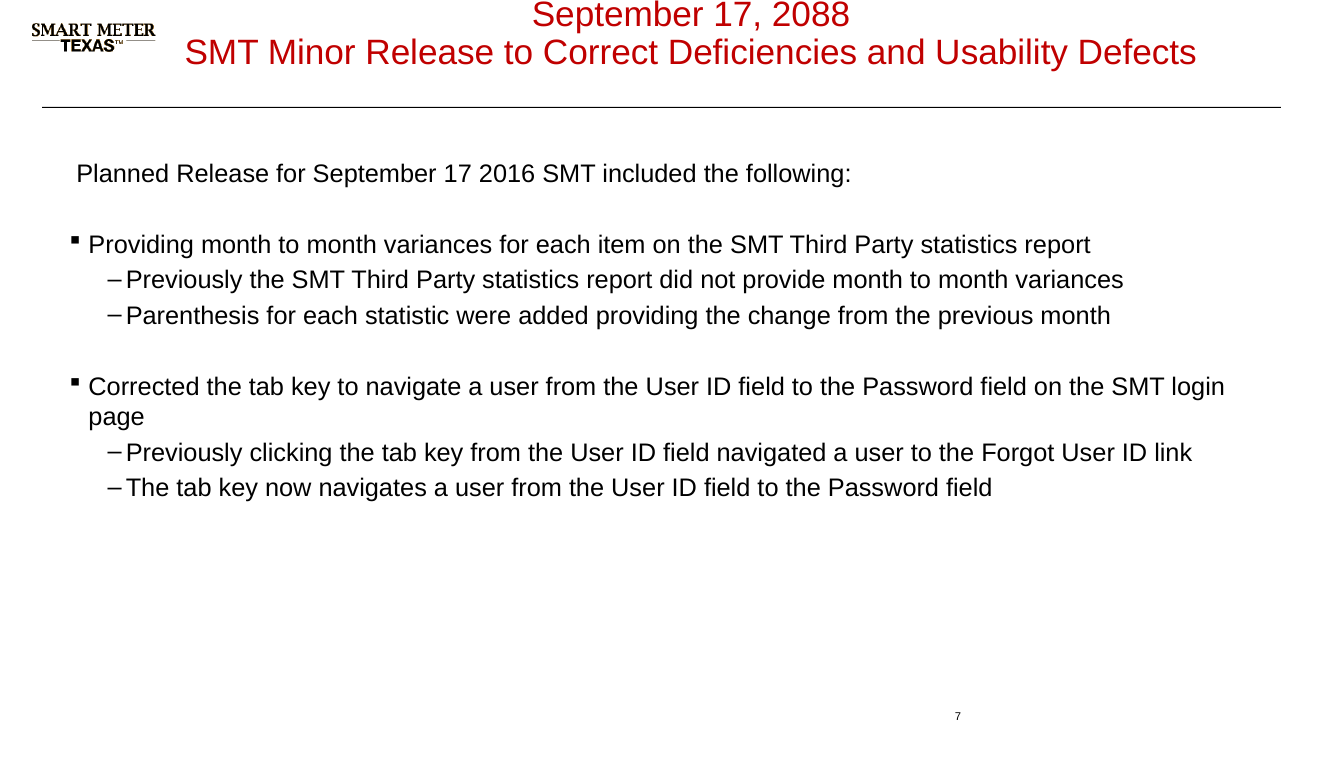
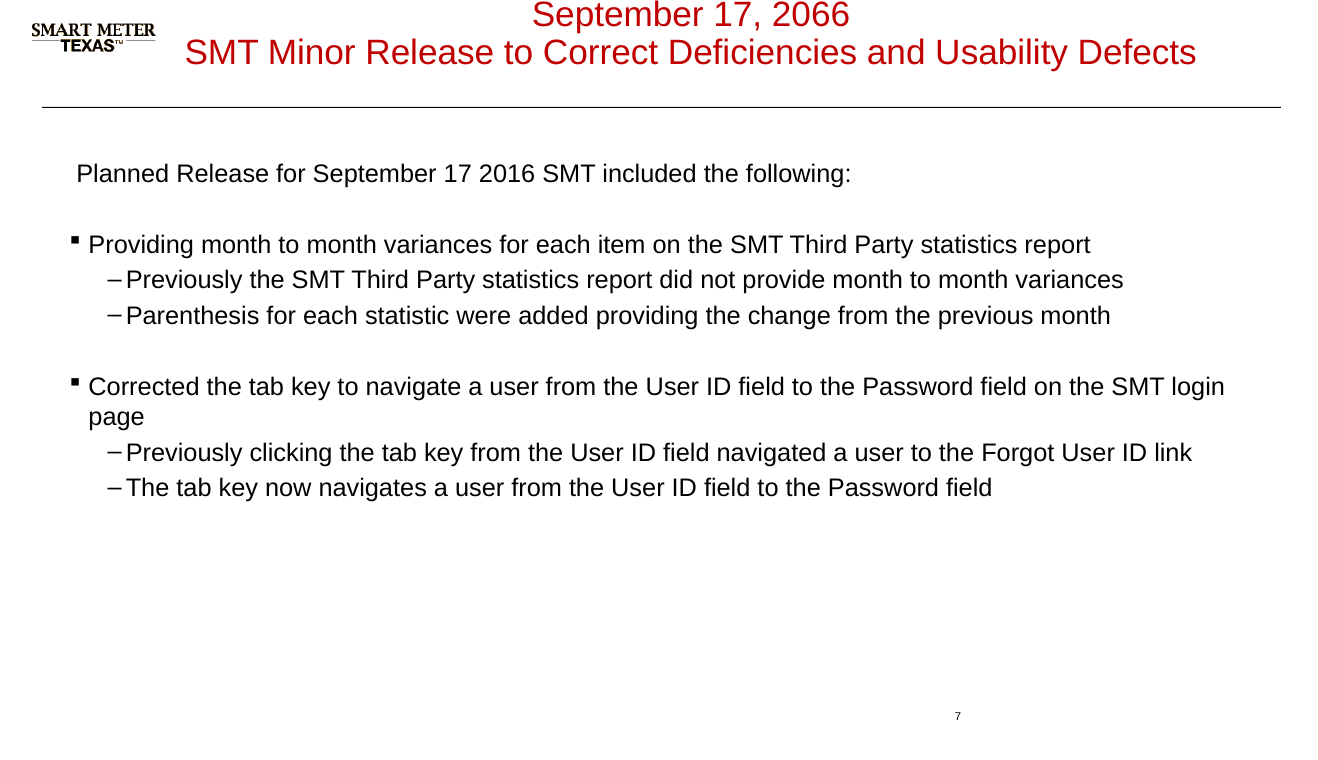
2088: 2088 -> 2066 (811, 15)
